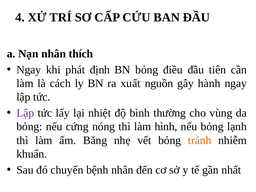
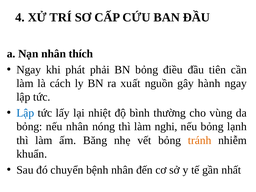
định: định -> phải (100, 70)
Lập colour: purple -> blue (25, 113)
nếu cứng: cứng -> nhân (77, 127)
hình: hình -> nghi (166, 127)
